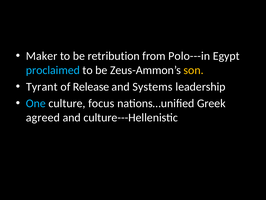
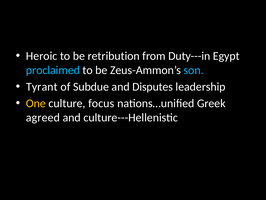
Maker: Maker -> Heroic (42, 56)
Polo---in: Polo---in -> Duty---in (189, 56)
son colour: yellow -> light blue (194, 70)
Release: Release -> Subdue (91, 87)
Systems: Systems -> Disputes (153, 87)
One colour: light blue -> yellow (36, 103)
